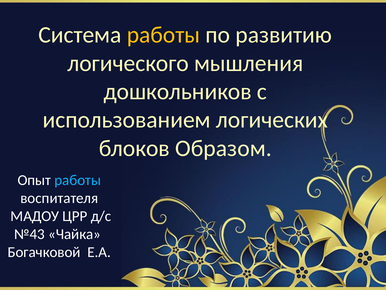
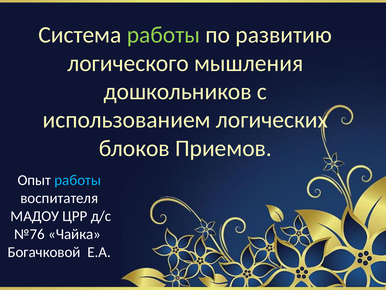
работы colour: yellow -> light green (163, 35)
Образом: Образом -> Приемов (223, 148)
№43: №43 -> №76 (29, 234)
